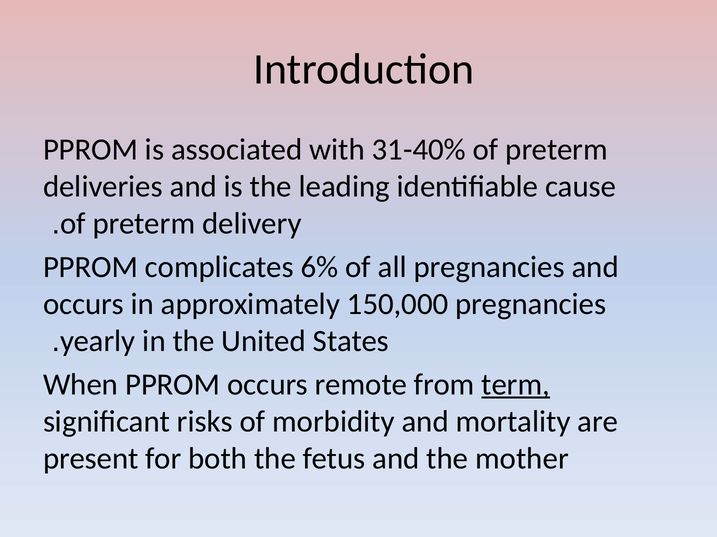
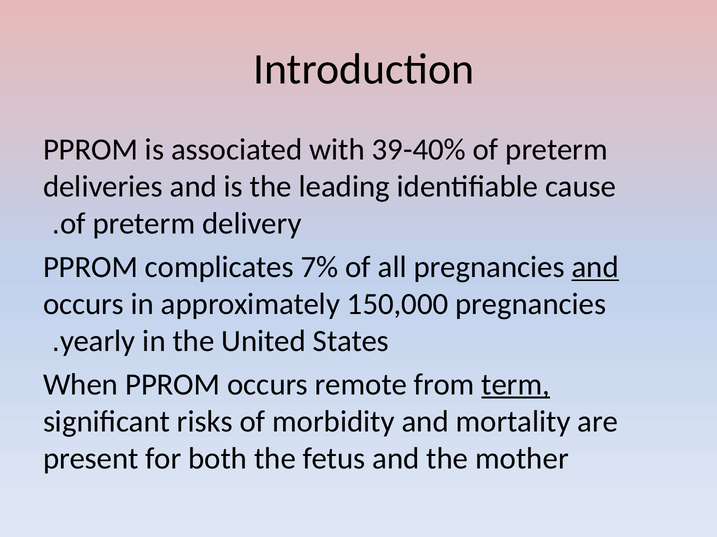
31-40%: 31-40% -> 39-40% (419, 150)
6%: 6% -> 7% (320, 267)
and underline: none -> present (595, 267)
